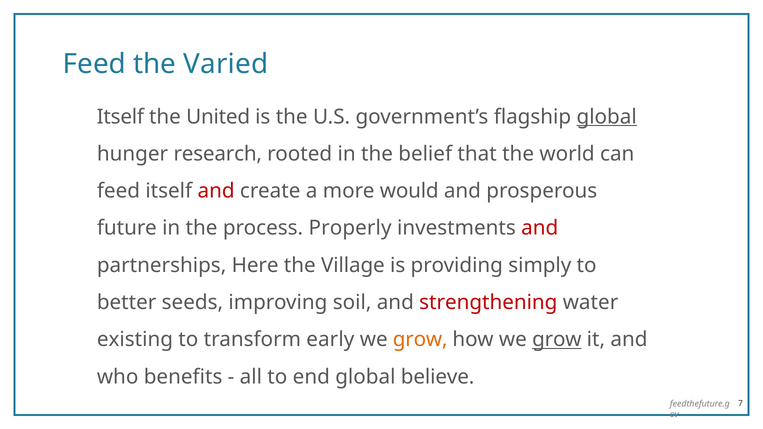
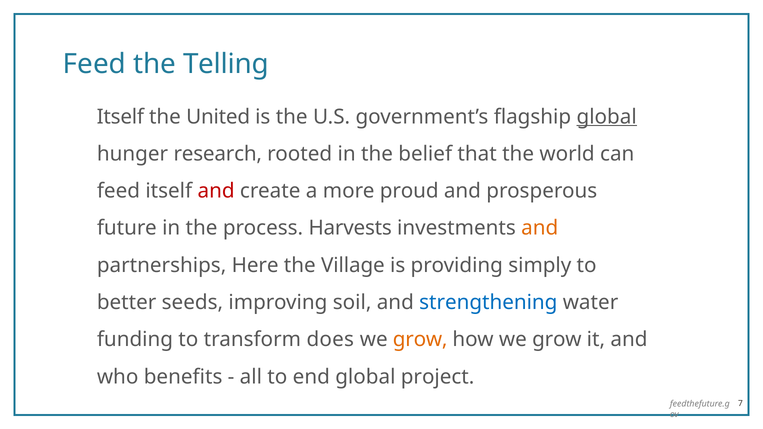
Varied: Varied -> Telling (226, 64)
would: would -> proud (409, 191)
Properly: Properly -> Harvests (350, 228)
and colour: red -> orange (540, 228)
strengthening colour: red -> blue (488, 303)
existing: existing -> funding (135, 340)
early: early -> does (330, 340)
grow underline: present -> none (557, 340)
believe: believe -> project (438, 377)
